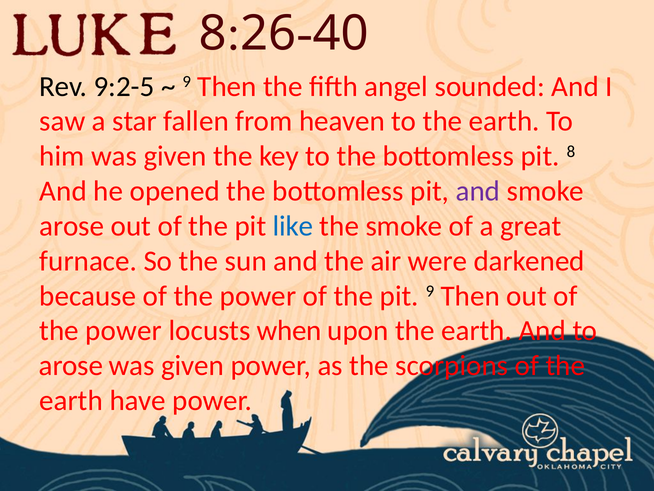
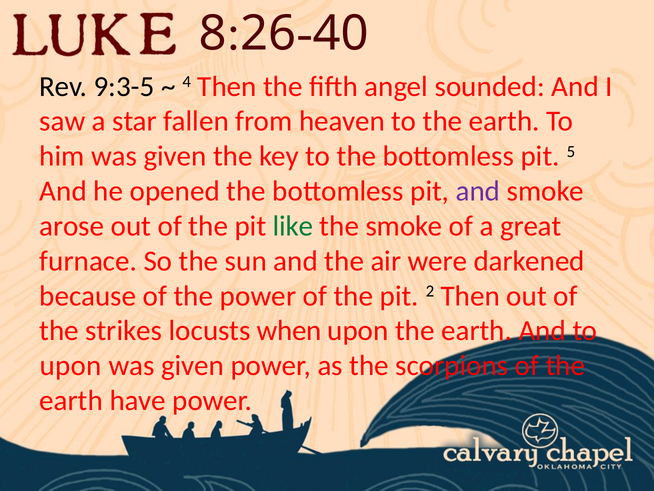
9:2-5: 9:2-5 -> 9:3-5 (124, 86)
9: 9 -> 4 (187, 82)
pit 8: 8 -> 5 (571, 151)
like colour: blue -> green (293, 226)
pit 9: 9 -> 2 (430, 291)
power: power -> strikes (124, 331)
arose: arose -> upon (71, 365)
